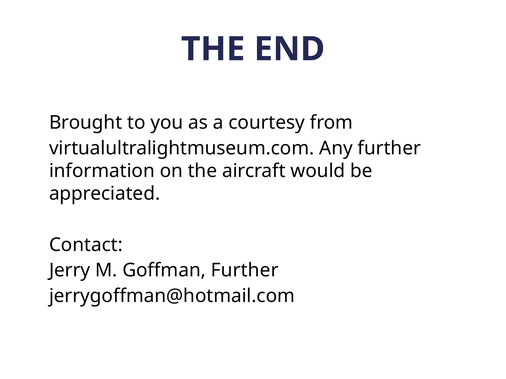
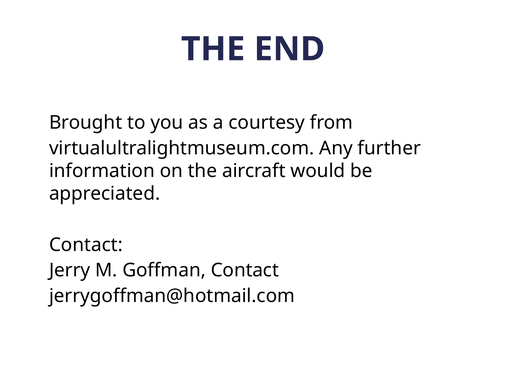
Goffman Further: Further -> Contact (245, 271)
